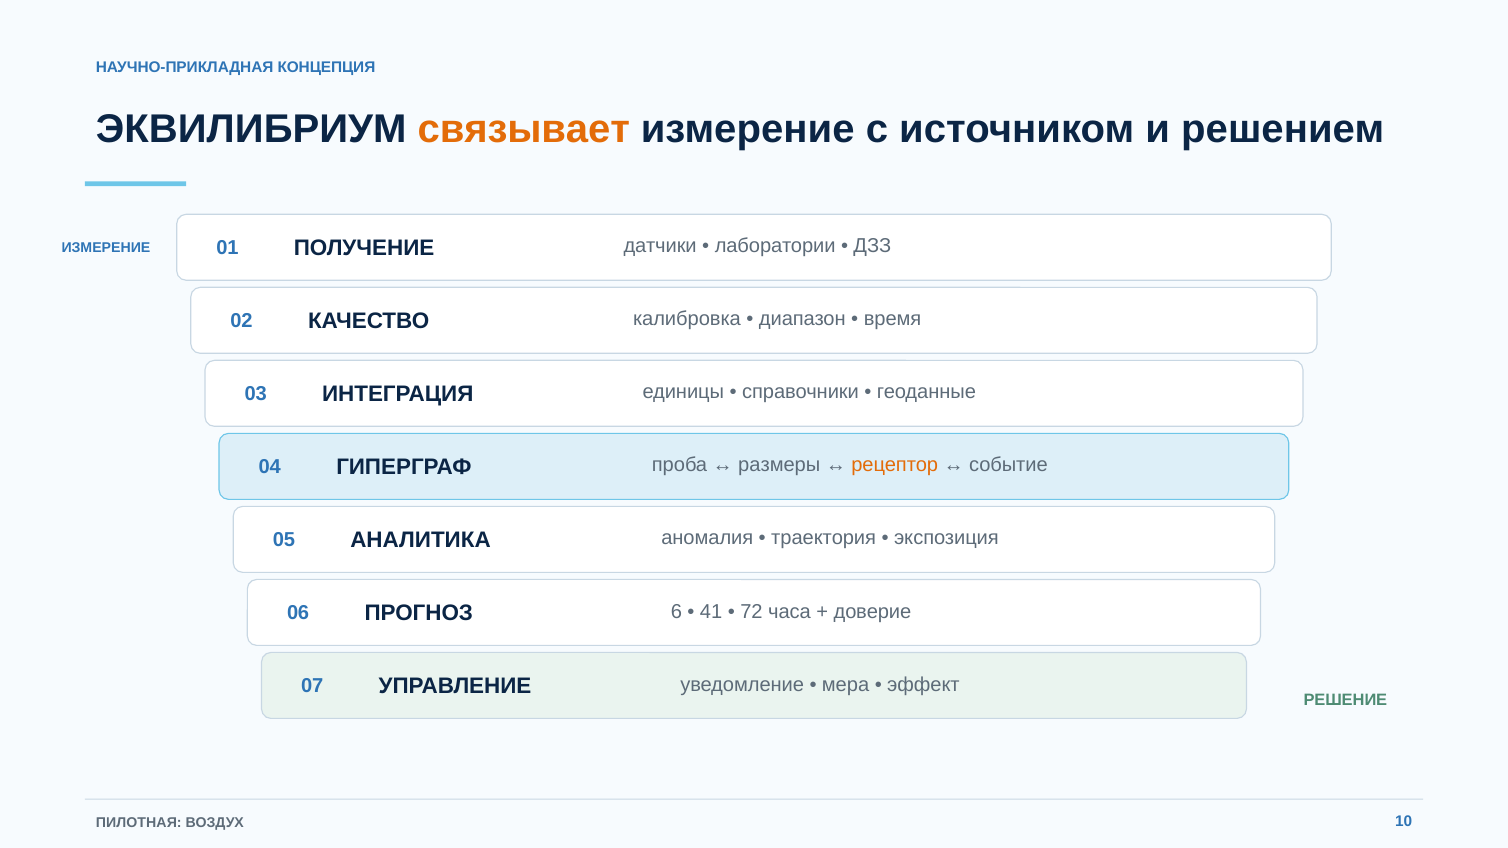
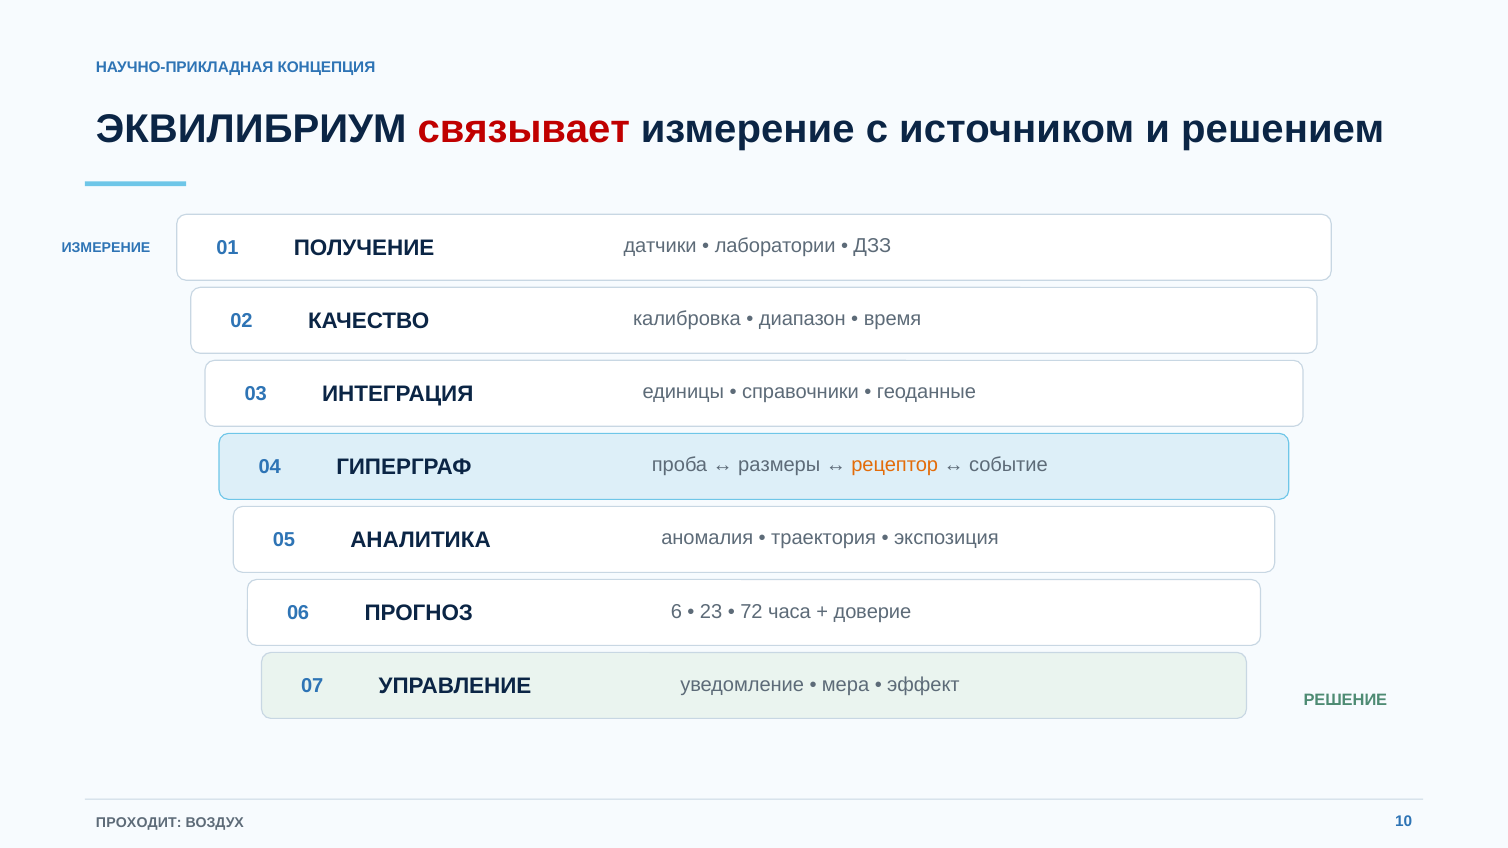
связывает colour: orange -> red (524, 129)
41: 41 -> 23 (711, 612)
ПИЛОТНАЯ: ПИЛОТНАЯ -> ПРОХОДИТ (139, 823)
